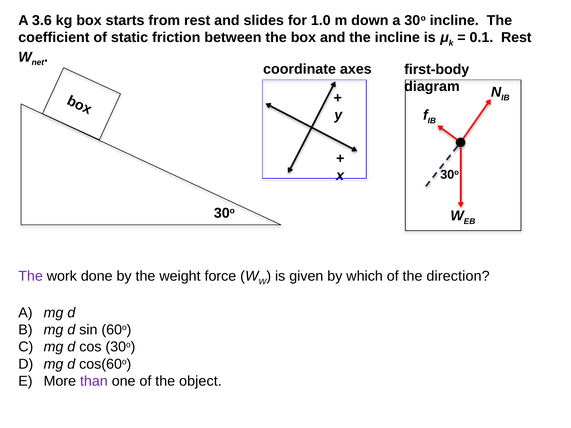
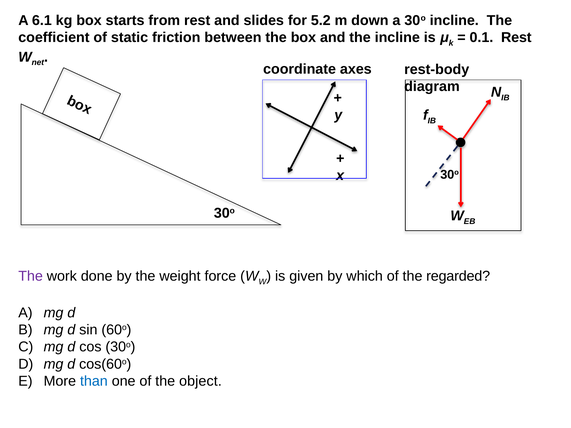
3.6: 3.6 -> 6.1 (42, 20)
1.0: 1.0 -> 5.2 (321, 20)
first-body: first-body -> rest-body (437, 70)
direction: direction -> regarded (458, 276)
than colour: purple -> blue (94, 381)
